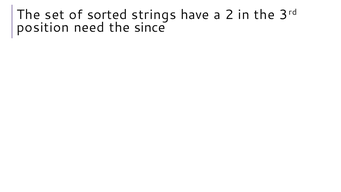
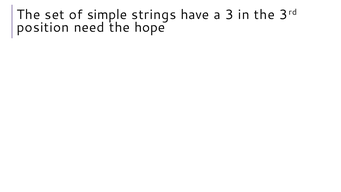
sorted: sorted -> simple (107, 15)
2: 2 -> 3 (229, 15)
since: since -> hope (150, 28)
